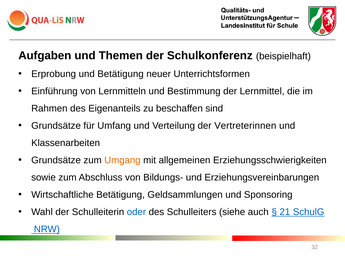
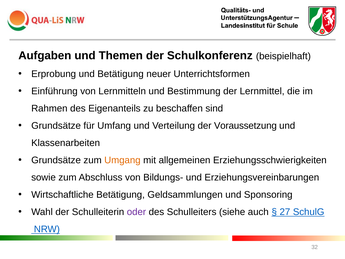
Vertreterinnen: Vertreterinnen -> Voraussetzung (245, 126)
oder colour: blue -> purple (136, 212)
21: 21 -> 27 (285, 212)
